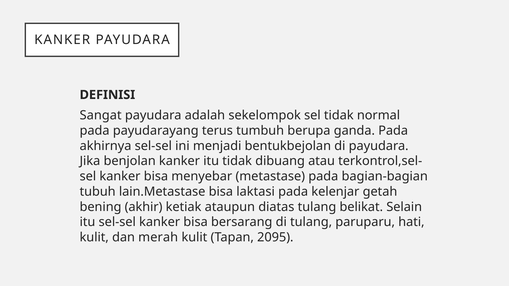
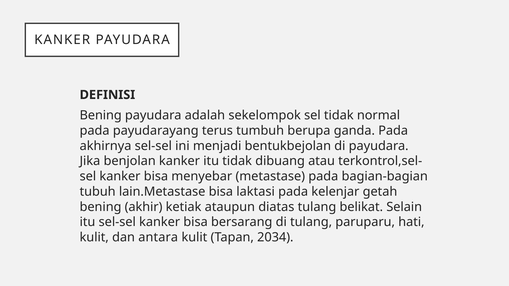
Sangat: Sangat -> Bening (101, 115)
merah: merah -> antara (158, 238)
2095: 2095 -> 2034 (275, 238)
